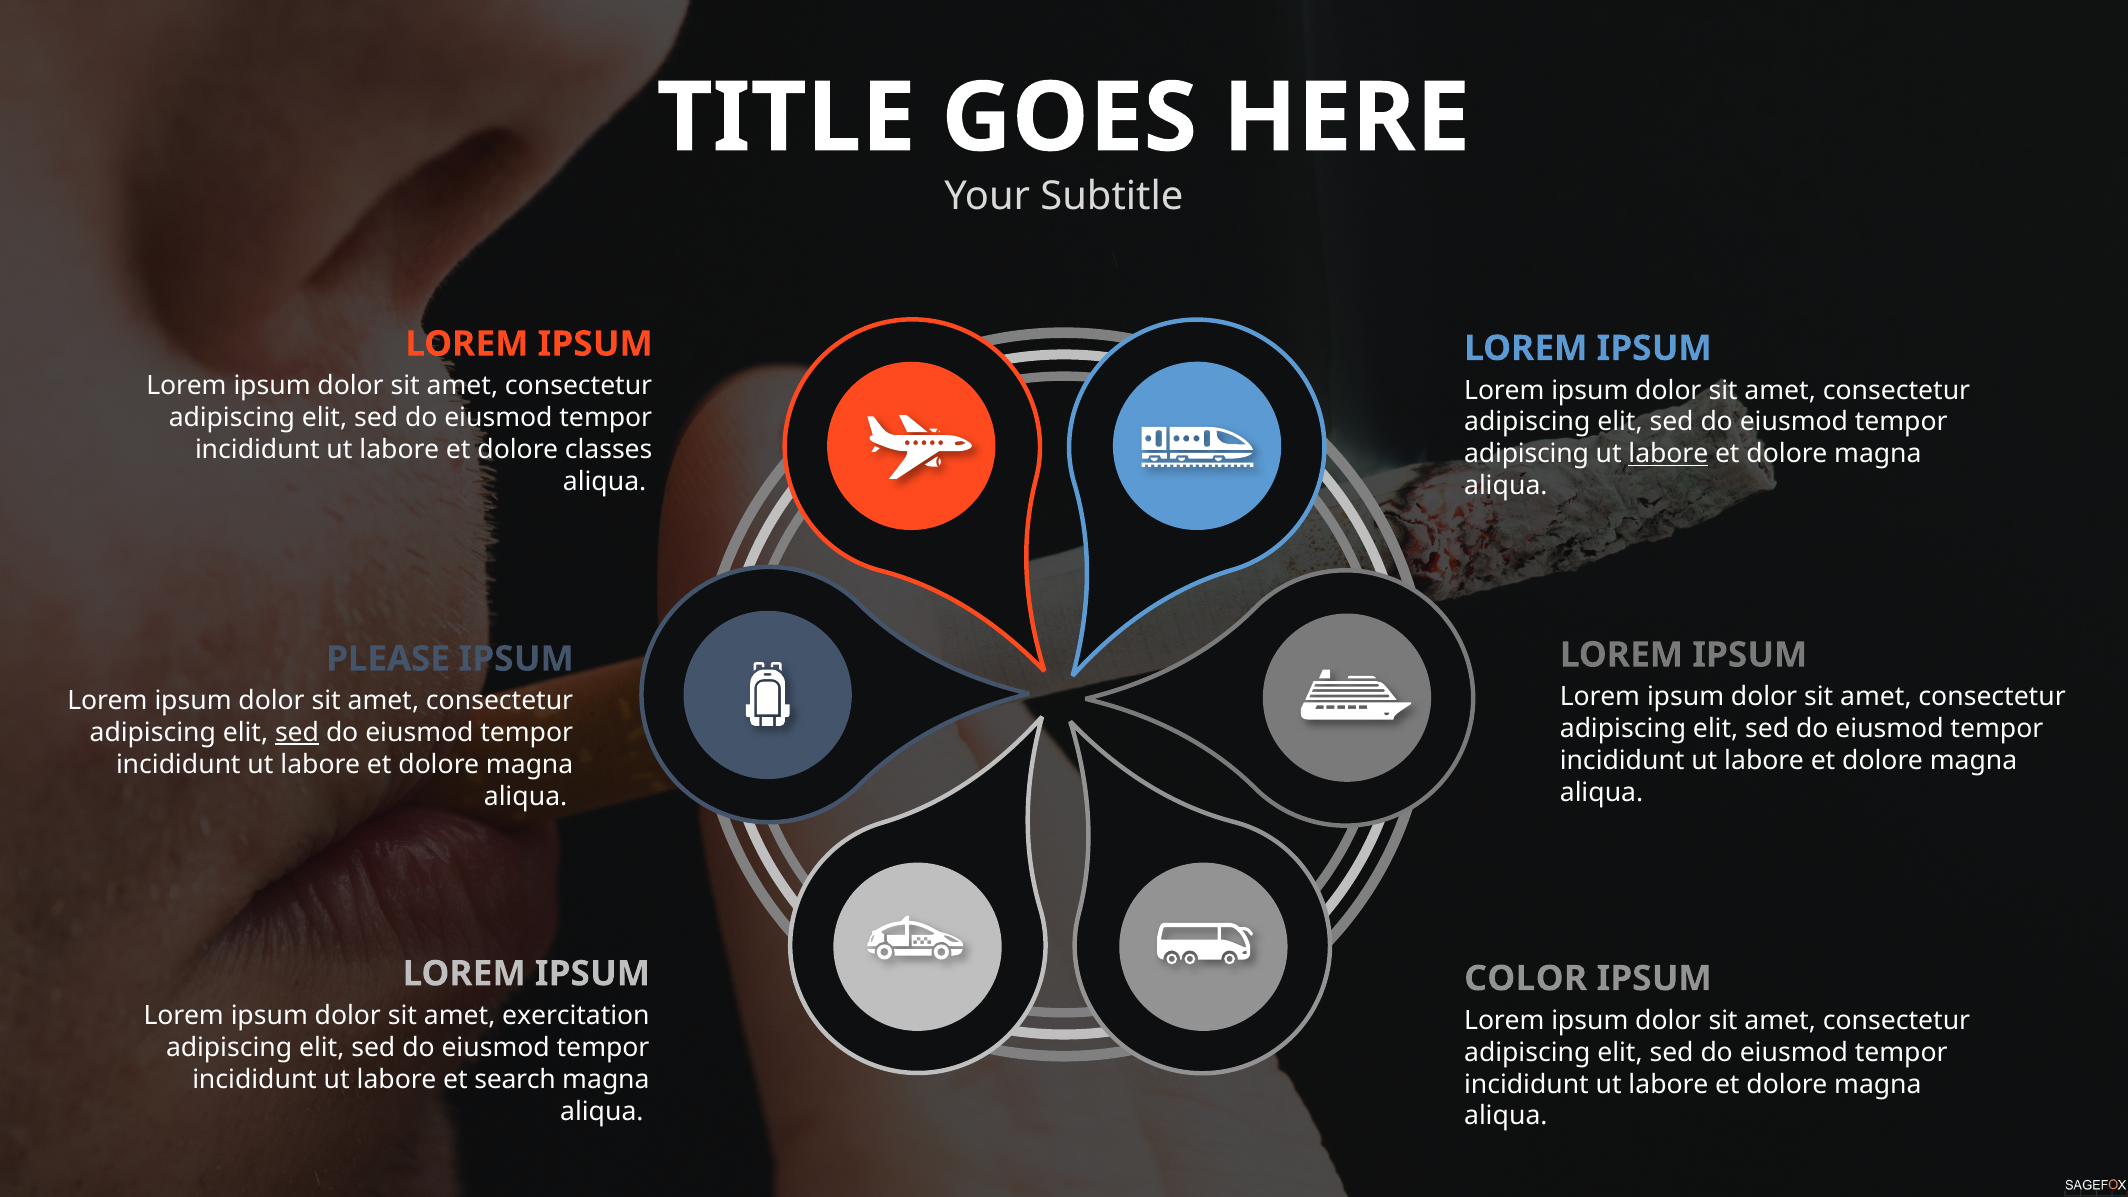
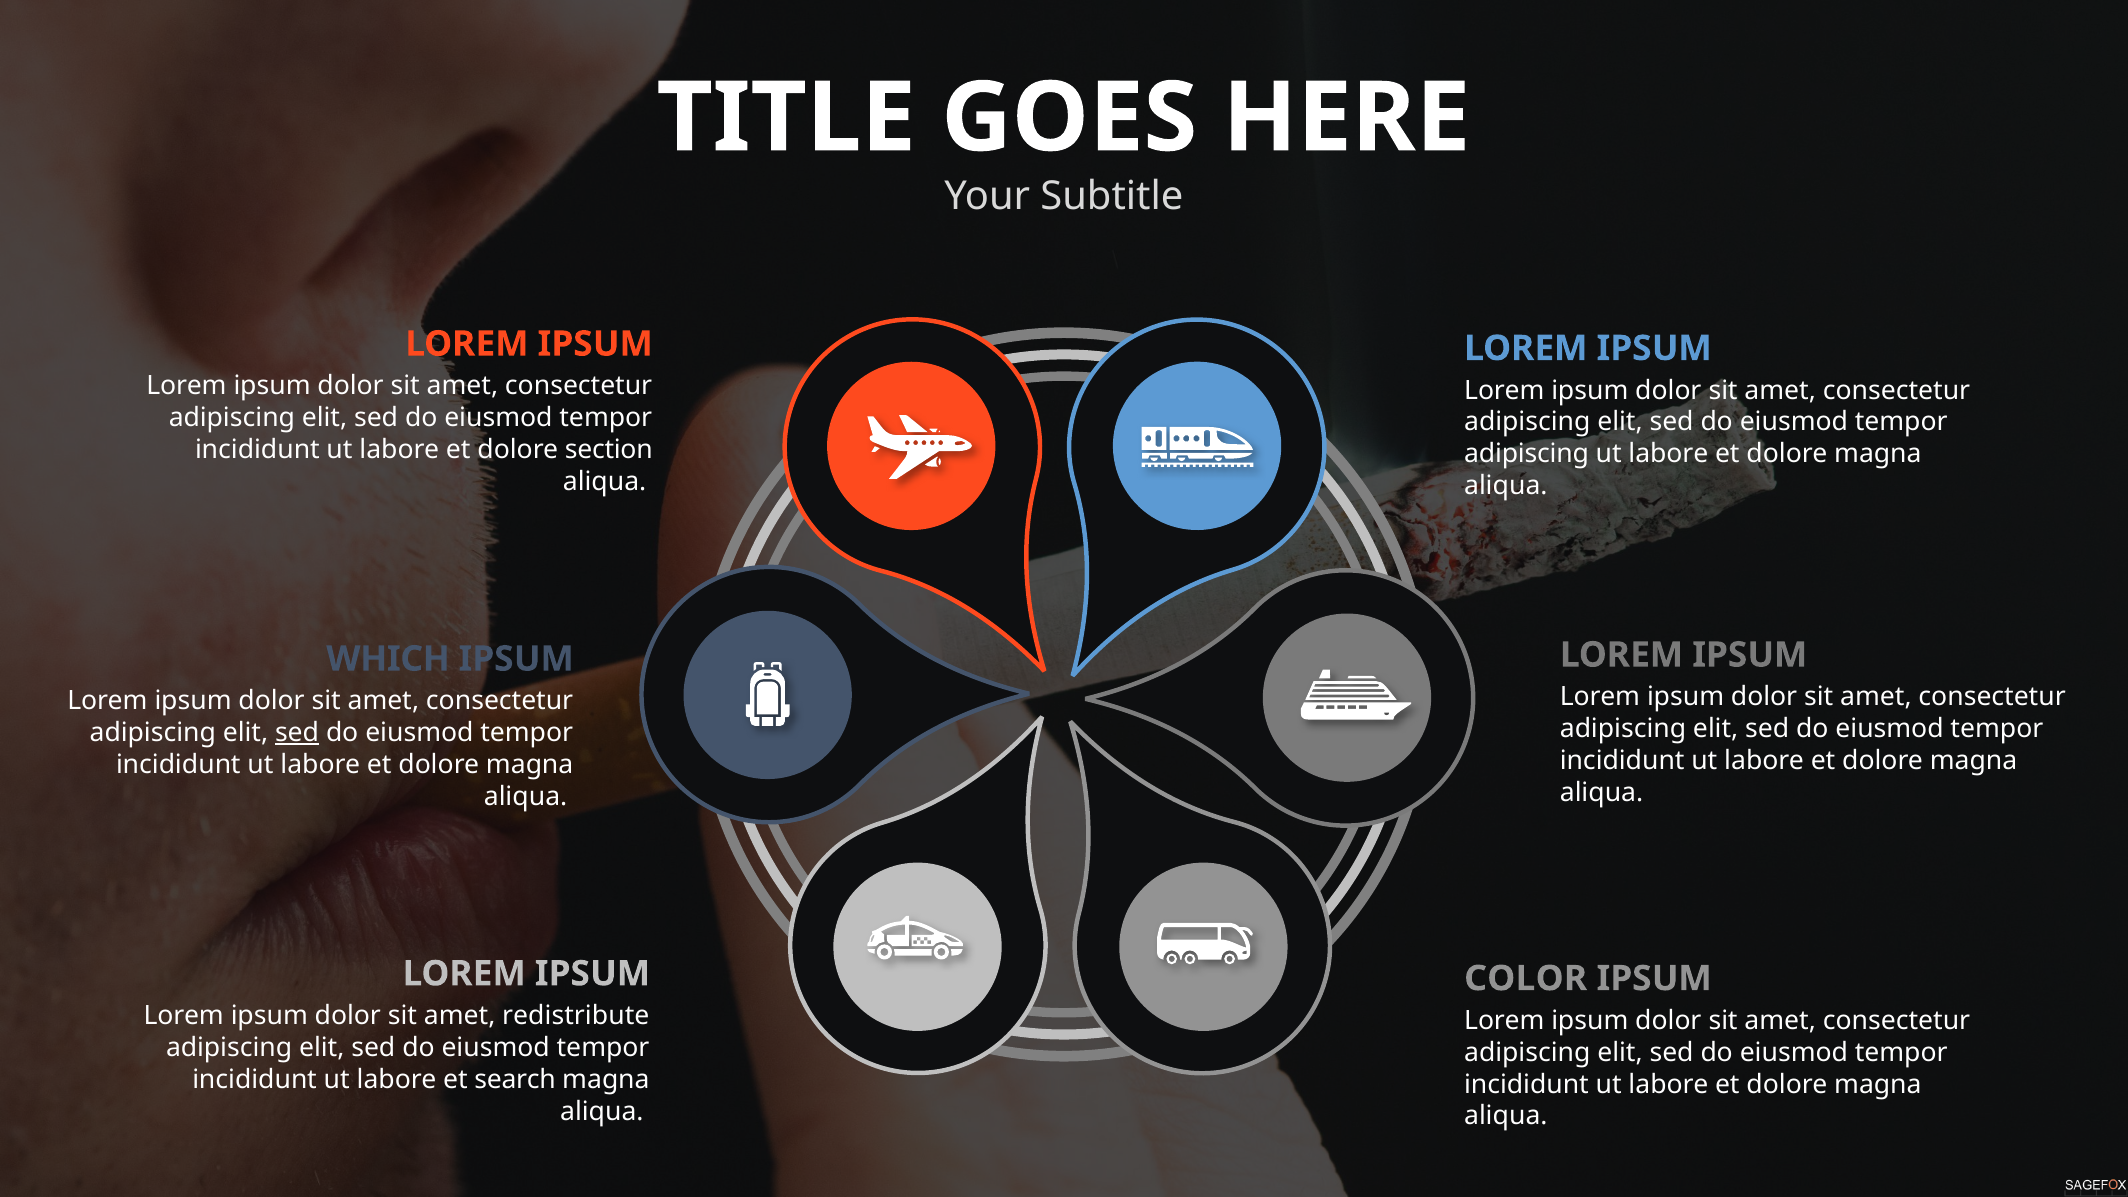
classes: classes -> section (609, 450)
labore underline: present -> none (1668, 454)
PLEASE: PLEASE -> WHICH (388, 659)
exercitation: exercitation -> redistribute (576, 1016)
